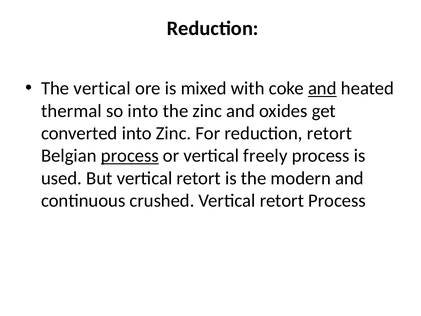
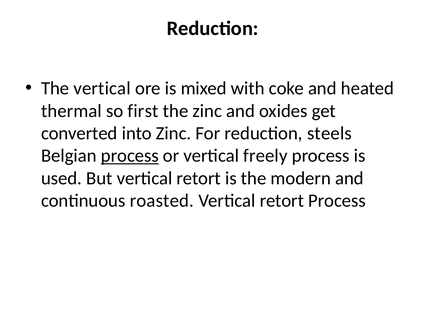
and underline: present -> none (322, 88)
so into: into -> first (143, 111)
reduction retort: retort -> steels (329, 133)
crushed: crushed -> roasted (162, 201)
